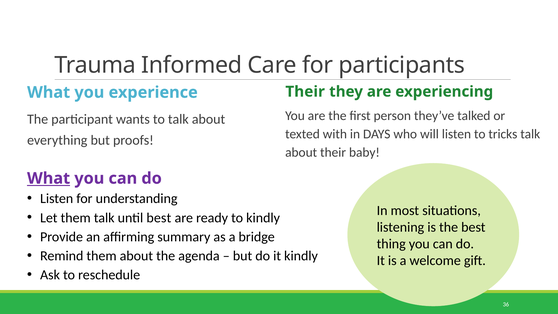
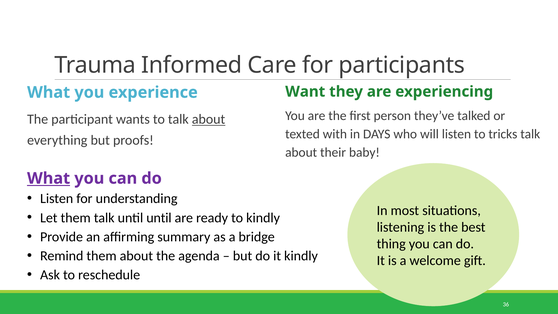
Their: Their -> Want (305, 92)
about underline: none -> present (209, 119)
until best: best -> until (159, 218)
